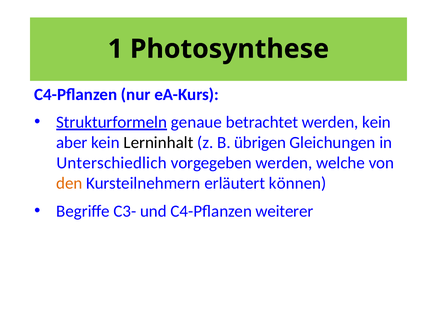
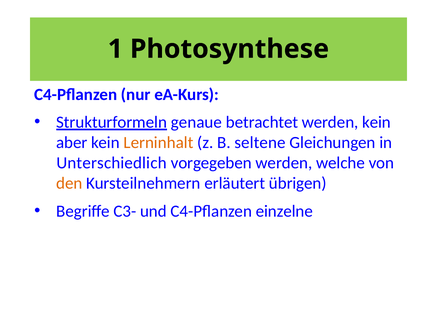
Lerninhalt colour: black -> orange (158, 142)
übrigen: übrigen -> seltene (260, 142)
können: können -> übrigen (298, 183)
weiterer: weiterer -> einzelne (284, 211)
